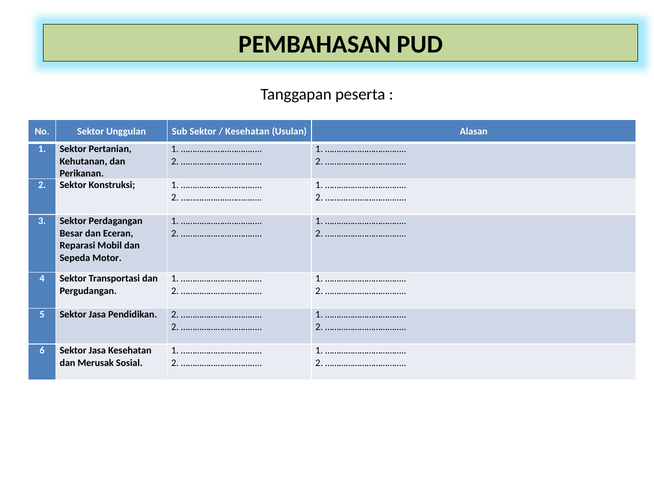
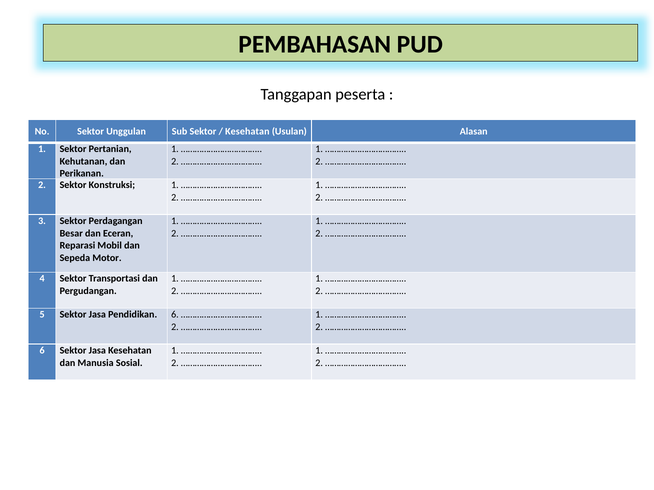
Pendidikan 2: 2 -> 6 (175, 315)
Merusak: Merusak -> Manusia (96, 363)
